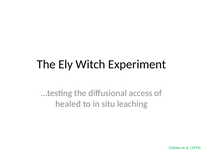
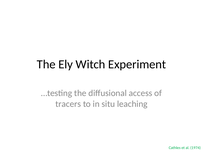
healed: healed -> tracers (68, 104)
